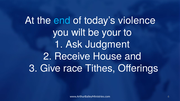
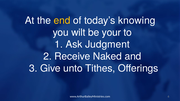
end colour: light blue -> yellow (62, 21)
violence: violence -> knowing (137, 21)
House: House -> Naked (107, 57)
race: race -> unto (73, 68)
